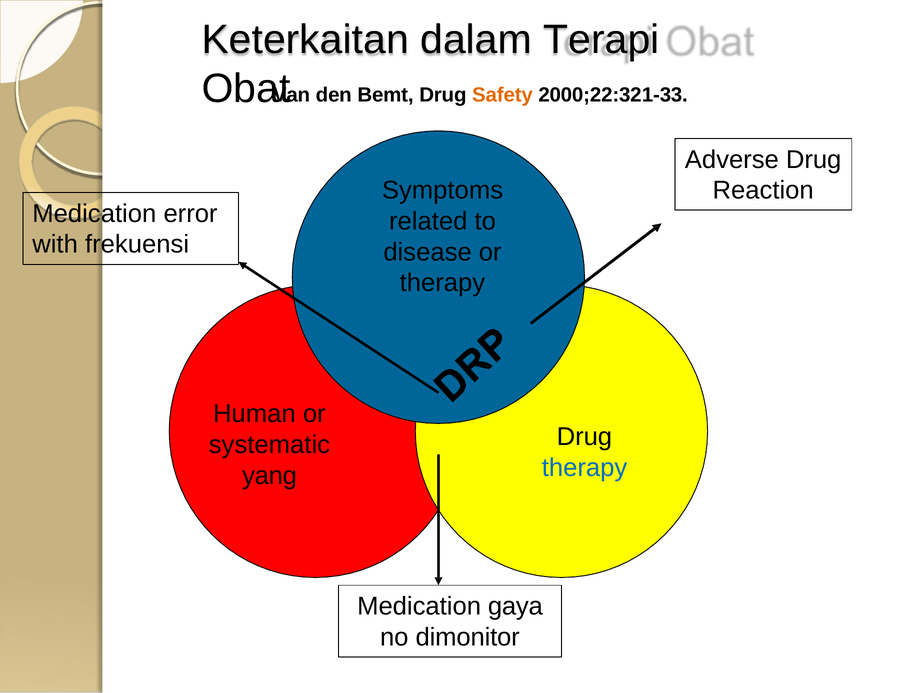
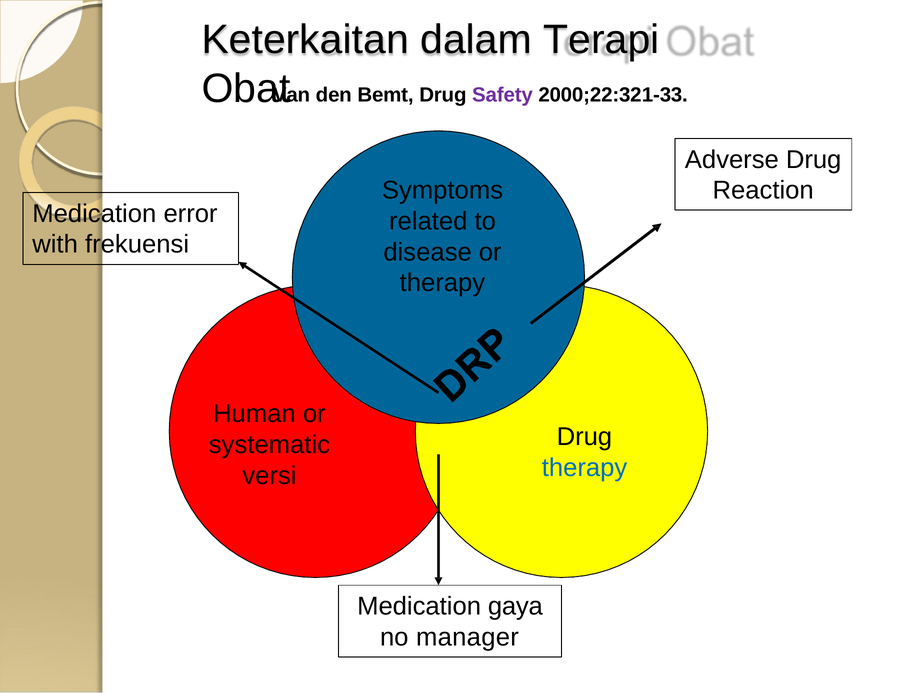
Safety colour: orange -> purple (502, 95)
yang: yang -> versi (269, 475)
dimonitor: dimonitor -> manager (467, 637)
